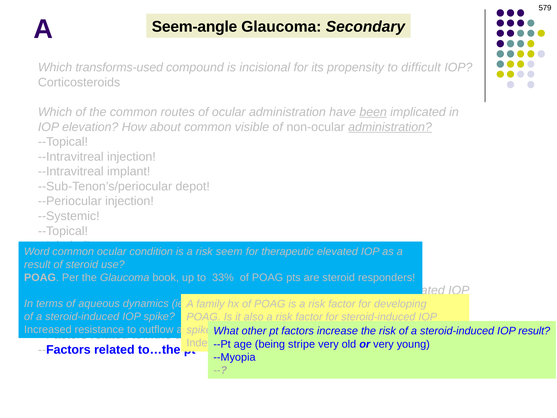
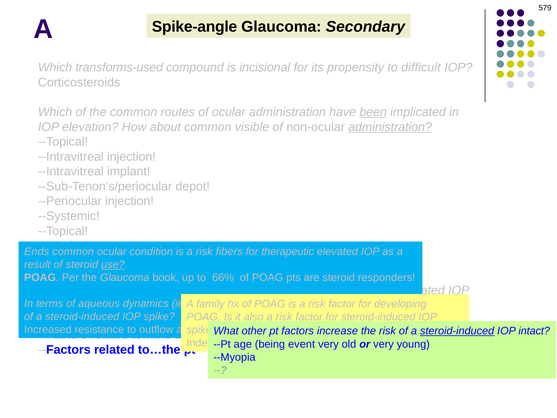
Seem-angle: Seem-angle -> Spike-angle (195, 27)
Word: Word -> Ends (37, 251)
seem: seem -> fibers (229, 251)
use underline: none -> present (113, 264)
33%: 33% -> 66% (223, 277)
steroid-induced underline: none -> present (457, 331)
IOP result: result -> intact (534, 331)
stripe: stripe -> event (302, 344)
